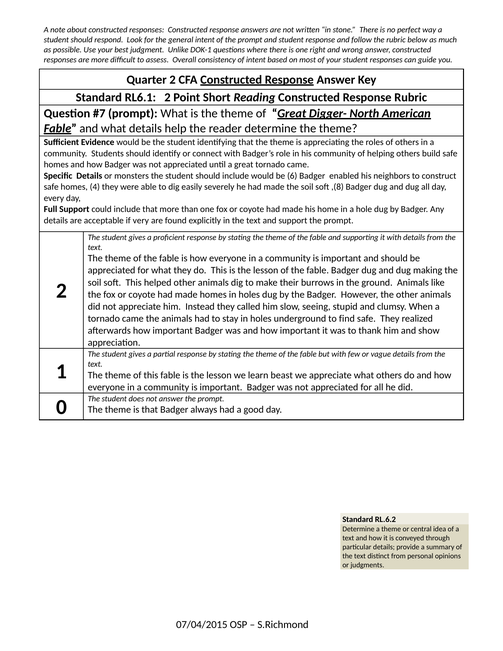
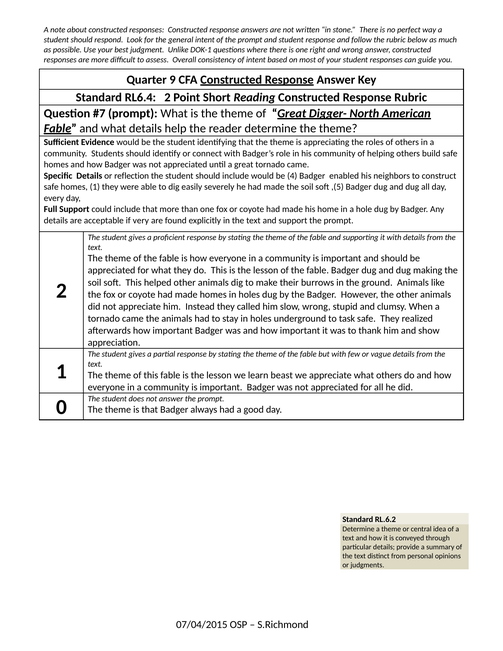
Quarter 2: 2 -> 9 (173, 80)
RL6.1: RL6.1 -> RL6.4 (140, 98)
monsters: monsters -> reflection (132, 176)
6: 6 -> 4 (292, 176)
homes 4: 4 -> 1 (95, 187)
,(8: ,(8 -> ,(5 (337, 187)
slow seeing: seeing -> wrong (316, 306)
find: find -> task (347, 318)
